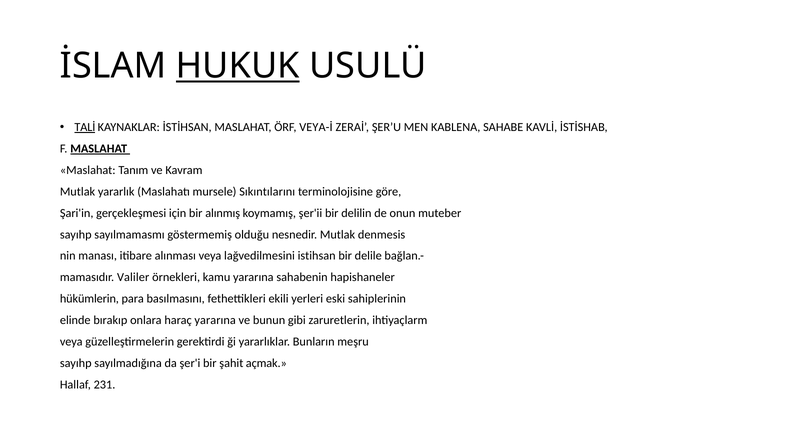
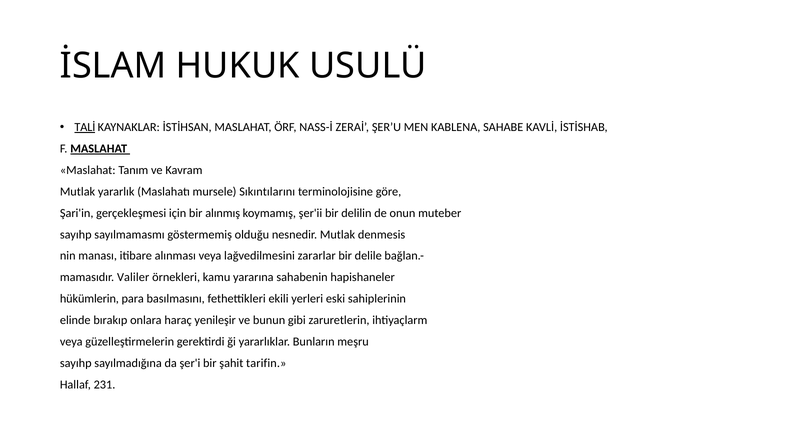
HUKUK underline: present -> none (238, 66)
VEYA-İ: VEYA-İ -> NASS-İ (316, 127)
istihsan: istihsan -> zararlar (317, 256)
haraç yararına: yararına -> yenileşir (215, 320)
açmak: açmak -> tarifin (266, 363)
